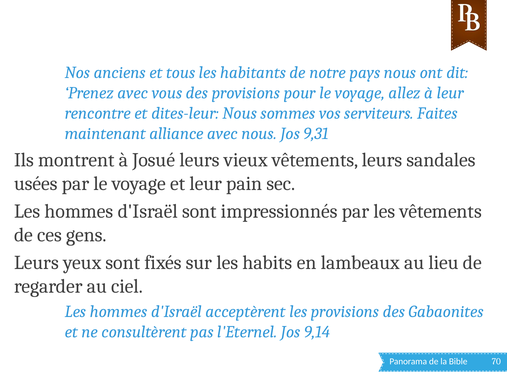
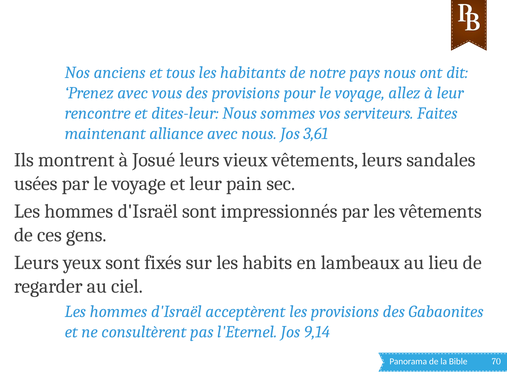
9,31: 9,31 -> 3,61 (316, 133)
